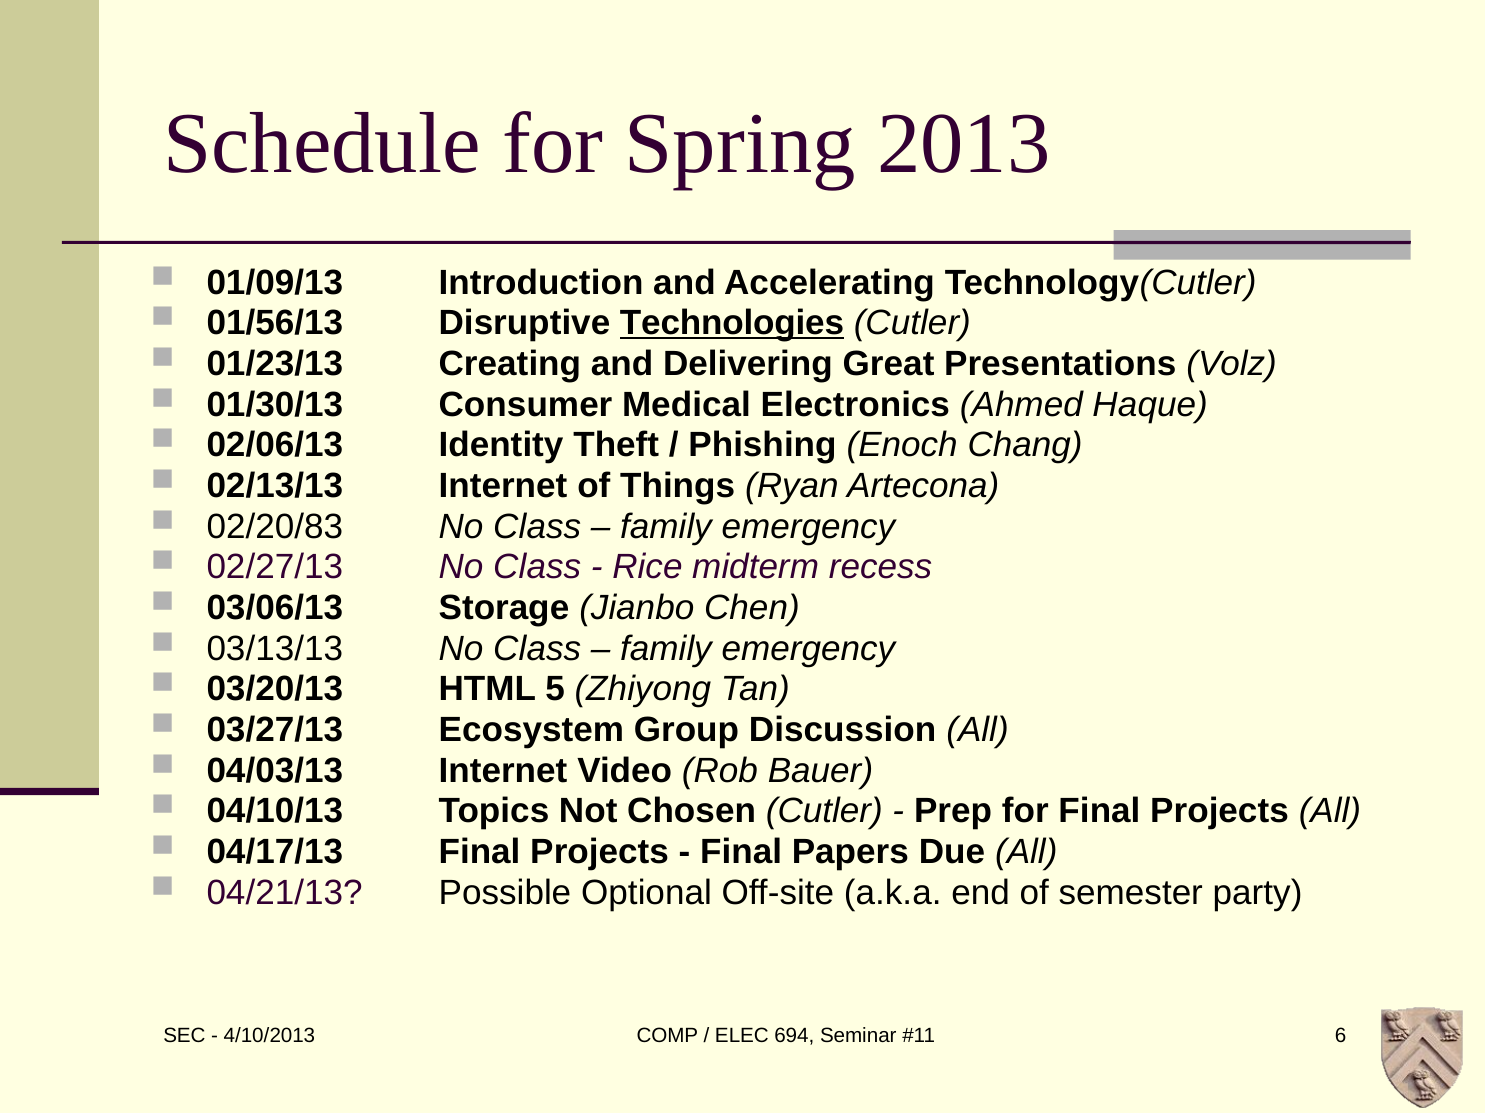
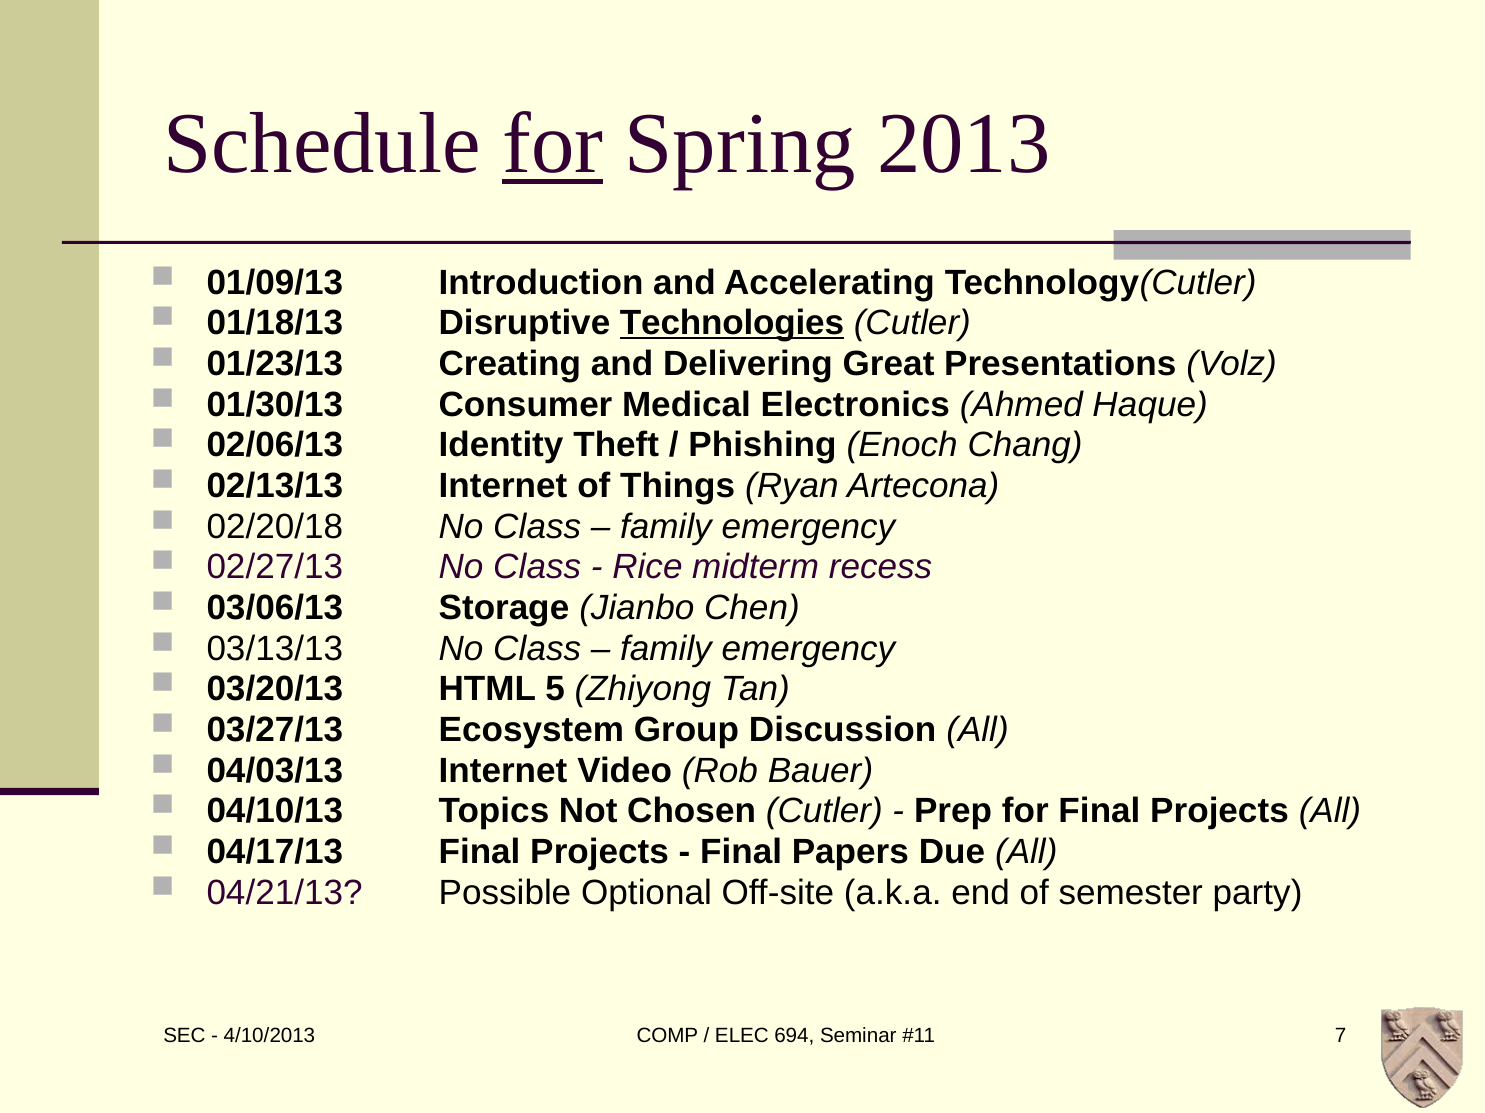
for underline: none -> present (553, 144)
01/56/13: 01/56/13 -> 01/18/13 (275, 323)
02/20/83: 02/20/83 -> 02/20/18 (275, 527)
6: 6 -> 7 (1341, 1036)
